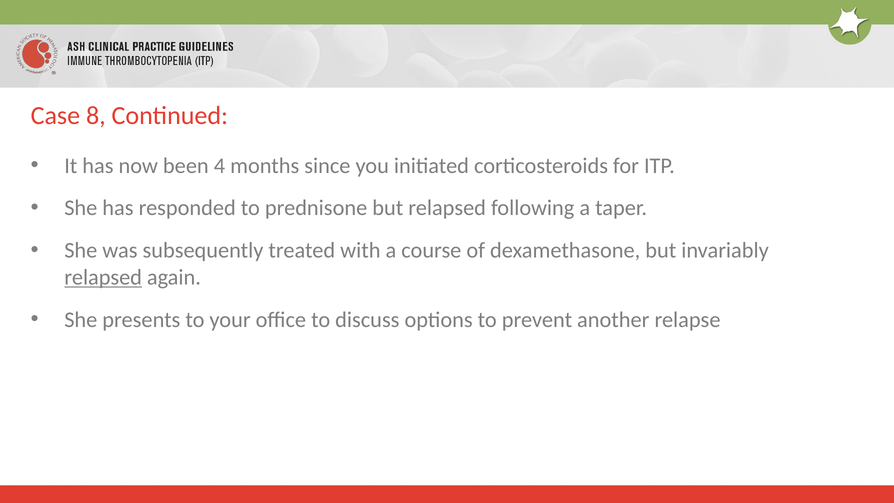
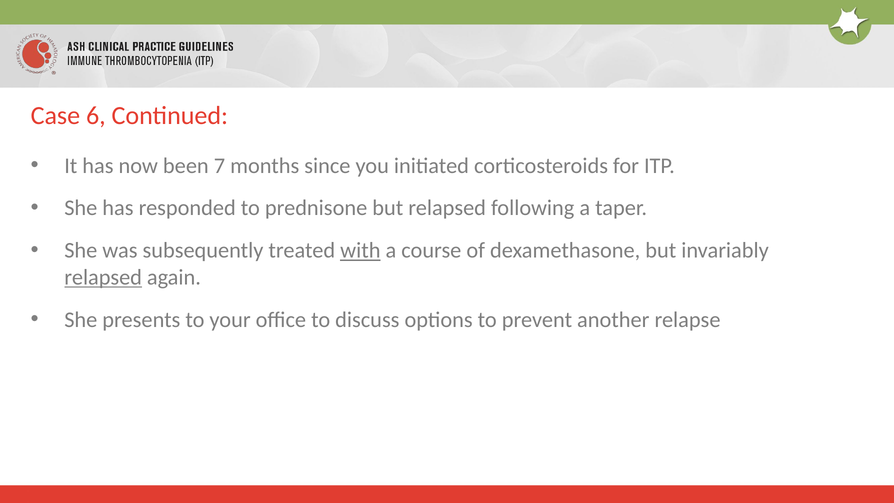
8: 8 -> 6 (96, 116)
4: 4 -> 7 (219, 166)
with underline: none -> present (360, 250)
